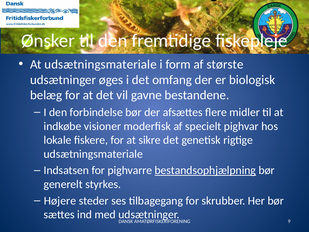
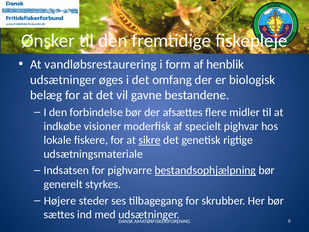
At udsætningsmateriale: udsætningsmateriale -> vandløbsrestaurering (101, 64)
største: største -> henblik (225, 64)
sikre underline: none -> present (150, 140)
